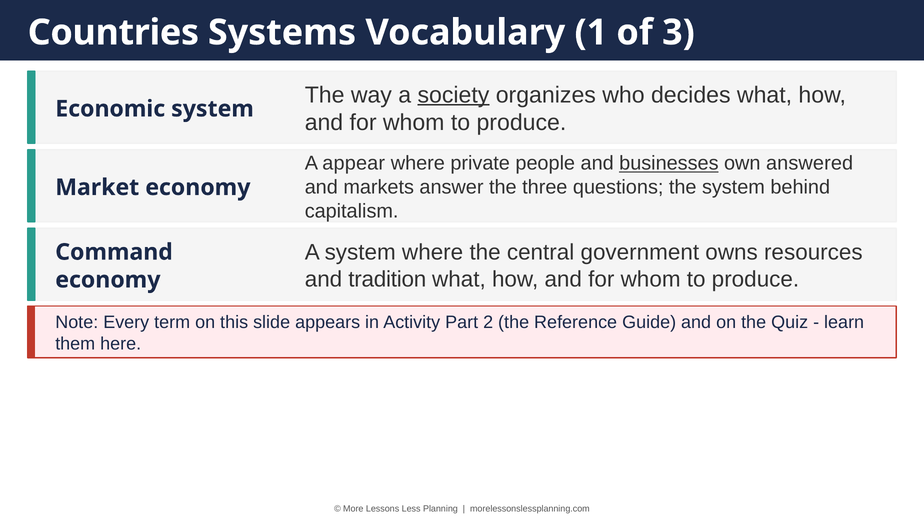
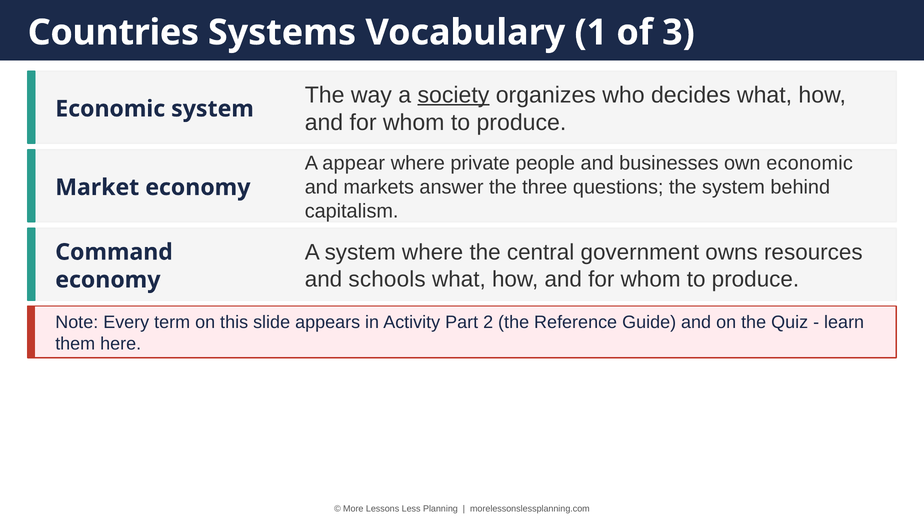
businesses underline: present -> none (669, 163)
own answered: answered -> economic (810, 163)
tradition: tradition -> schools (387, 279)
